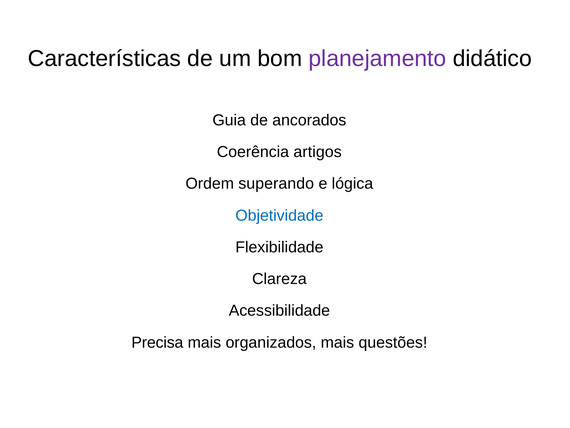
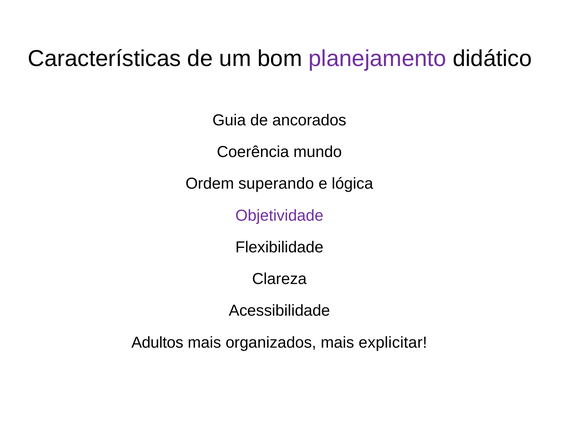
artigos: artigos -> mundo (318, 152)
Objetividade colour: blue -> purple (279, 215)
Precisa: Precisa -> Adultos (157, 342)
questões: questões -> explicitar (393, 342)
